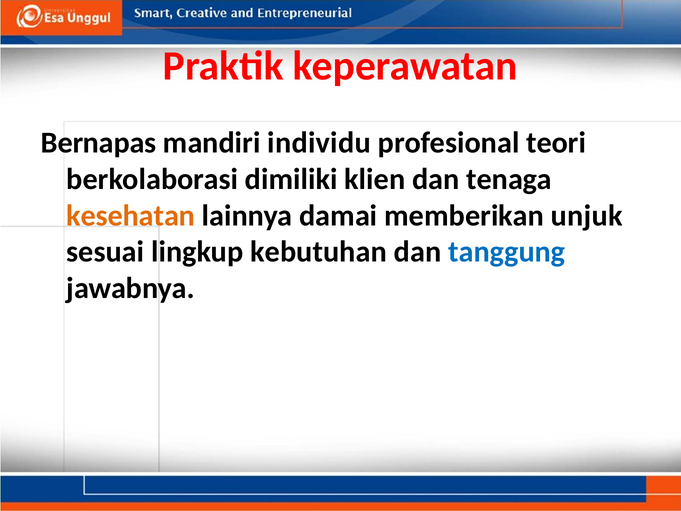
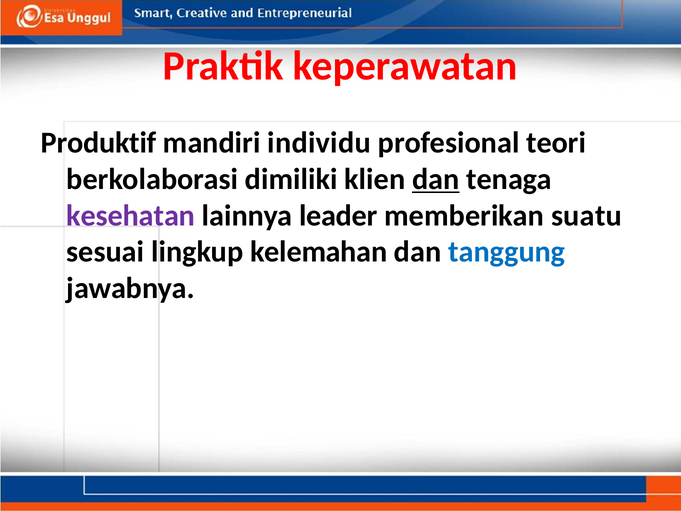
Bernapas: Bernapas -> Produktif (99, 143)
dan underline: none -> present (436, 179)
kesehatan colour: orange -> purple (131, 216)
damai: damai -> leader (338, 216)
unjuk: unjuk -> suatu (587, 216)
kebutuhan: kebutuhan -> kelemahan (319, 252)
